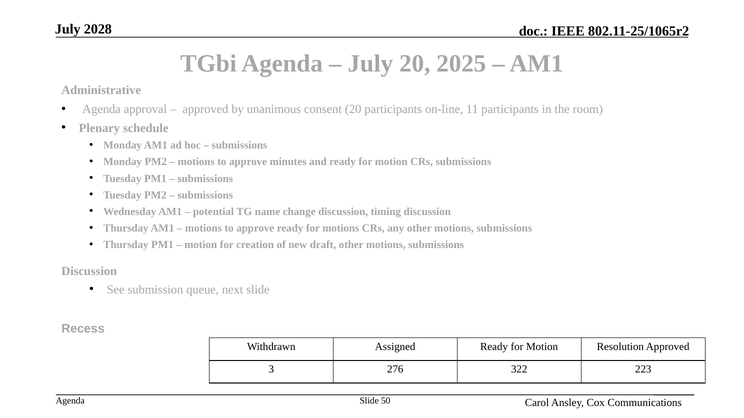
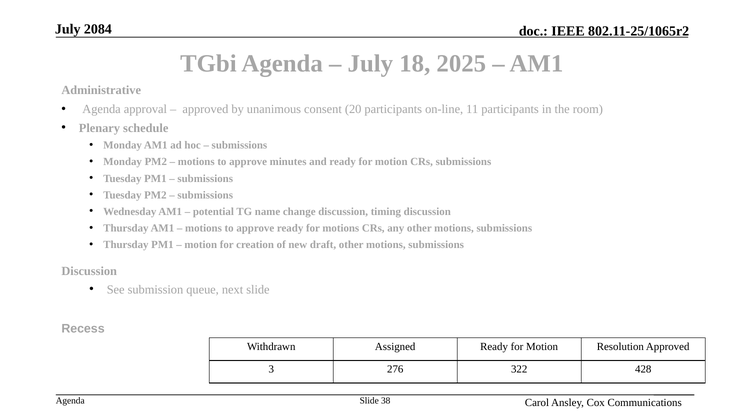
2028: 2028 -> 2084 (98, 29)
July 20: 20 -> 18 (415, 63)
223: 223 -> 428 (643, 370)
50: 50 -> 38 (386, 401)
